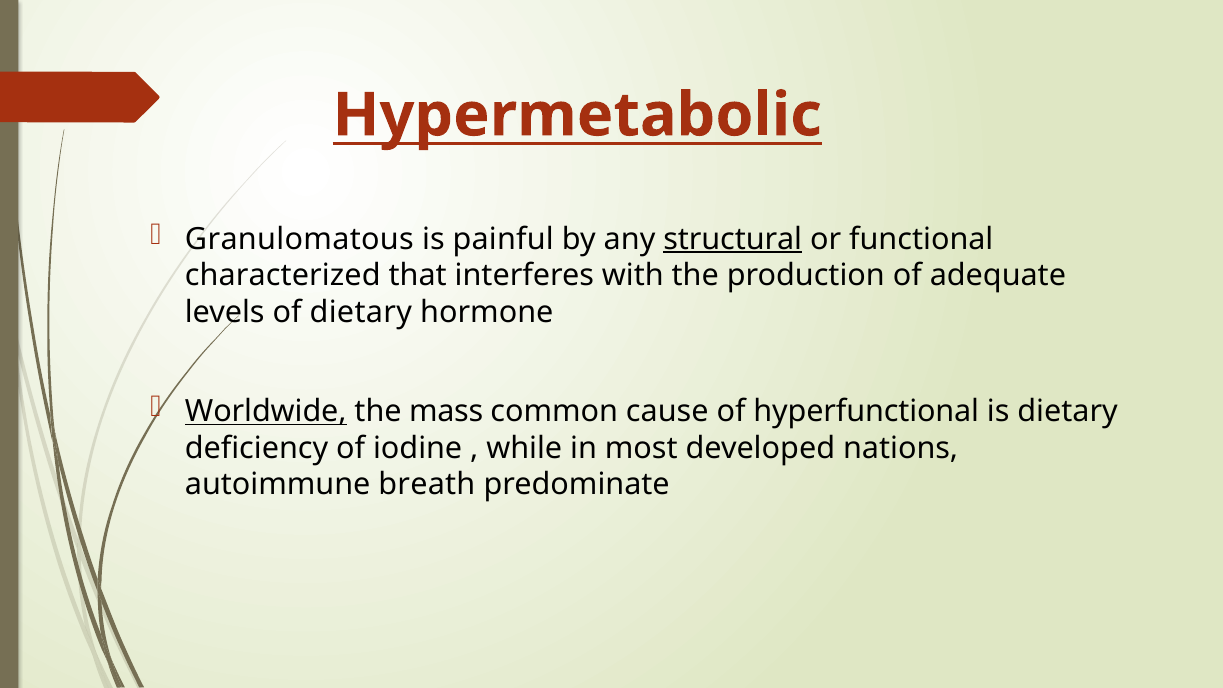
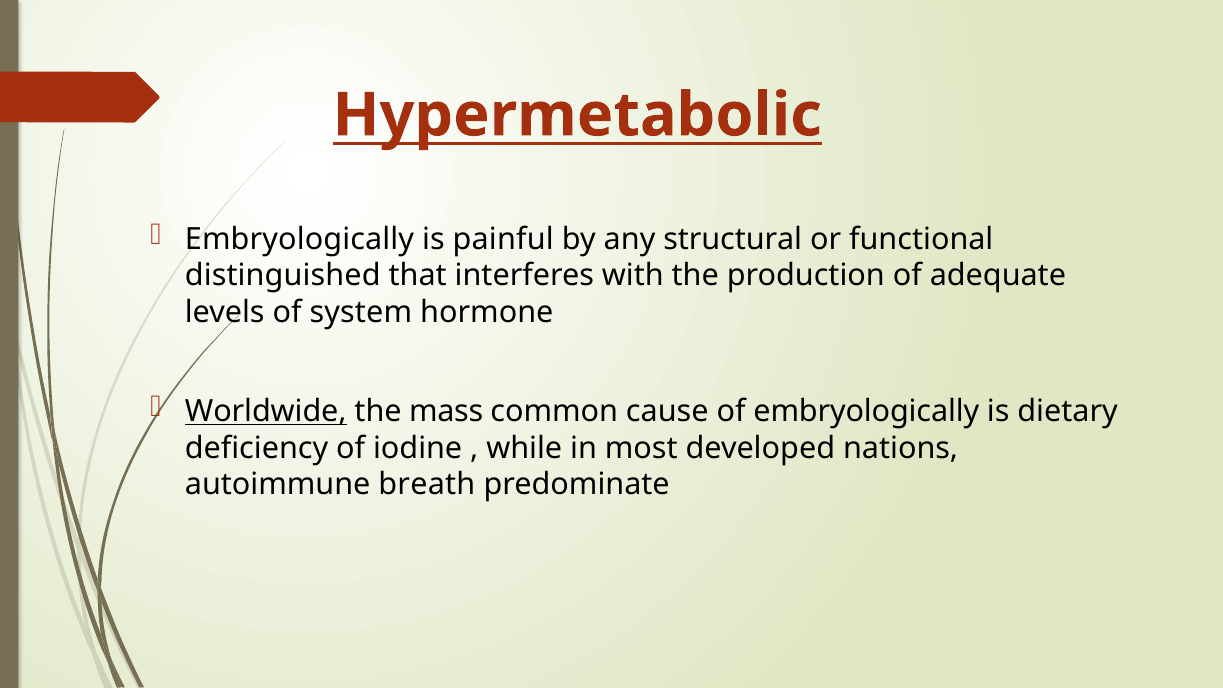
Granulomatous: Granulomatous -> Embryologically (299, 239)
structural underline: present -> none (733, 239)
characterized: characterized -> distinguished (283, 276)
of dietary: dietary -> system (361, 312)
of hyperfunctional: hyperfunctional -> embryologically (866, 411)
